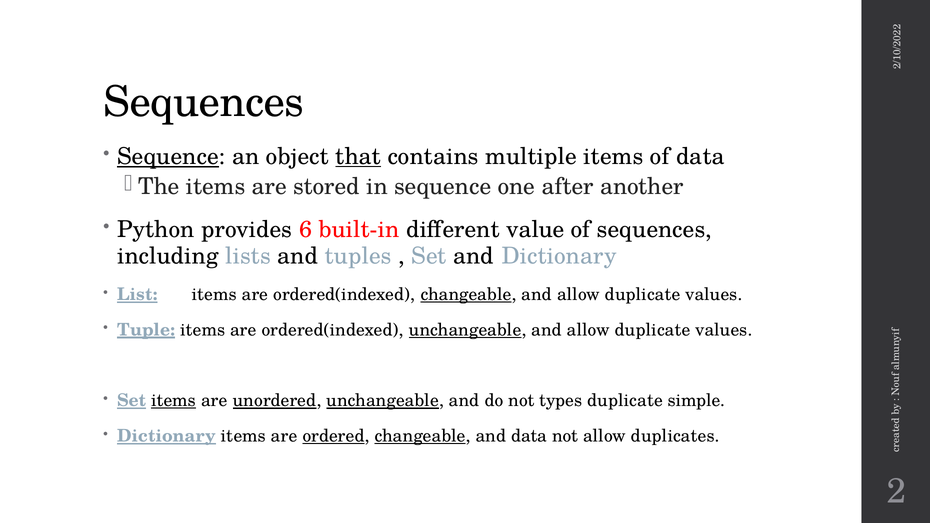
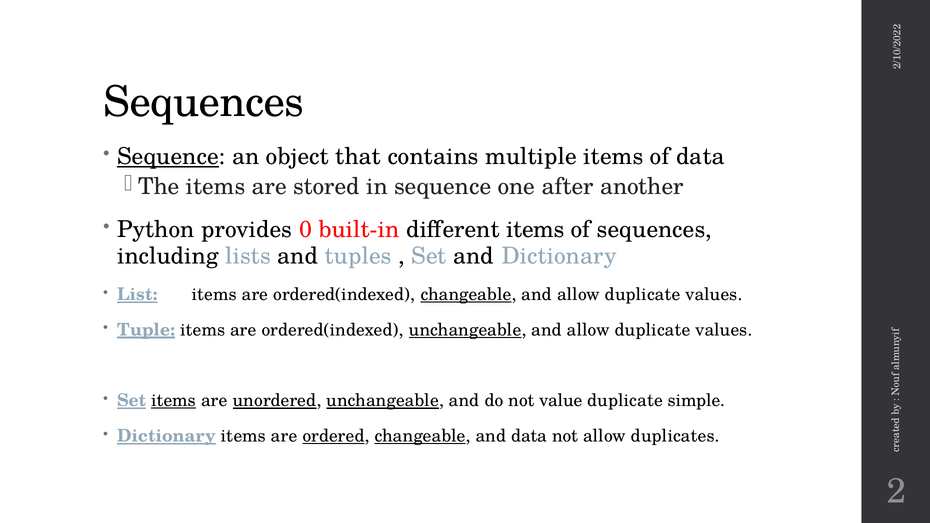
that underline: present -> none (358, 157)
provides 6: 6 -> 0 (306, 229)
different value: value -> items (535, 229)
types: types -> value (561, 401)
